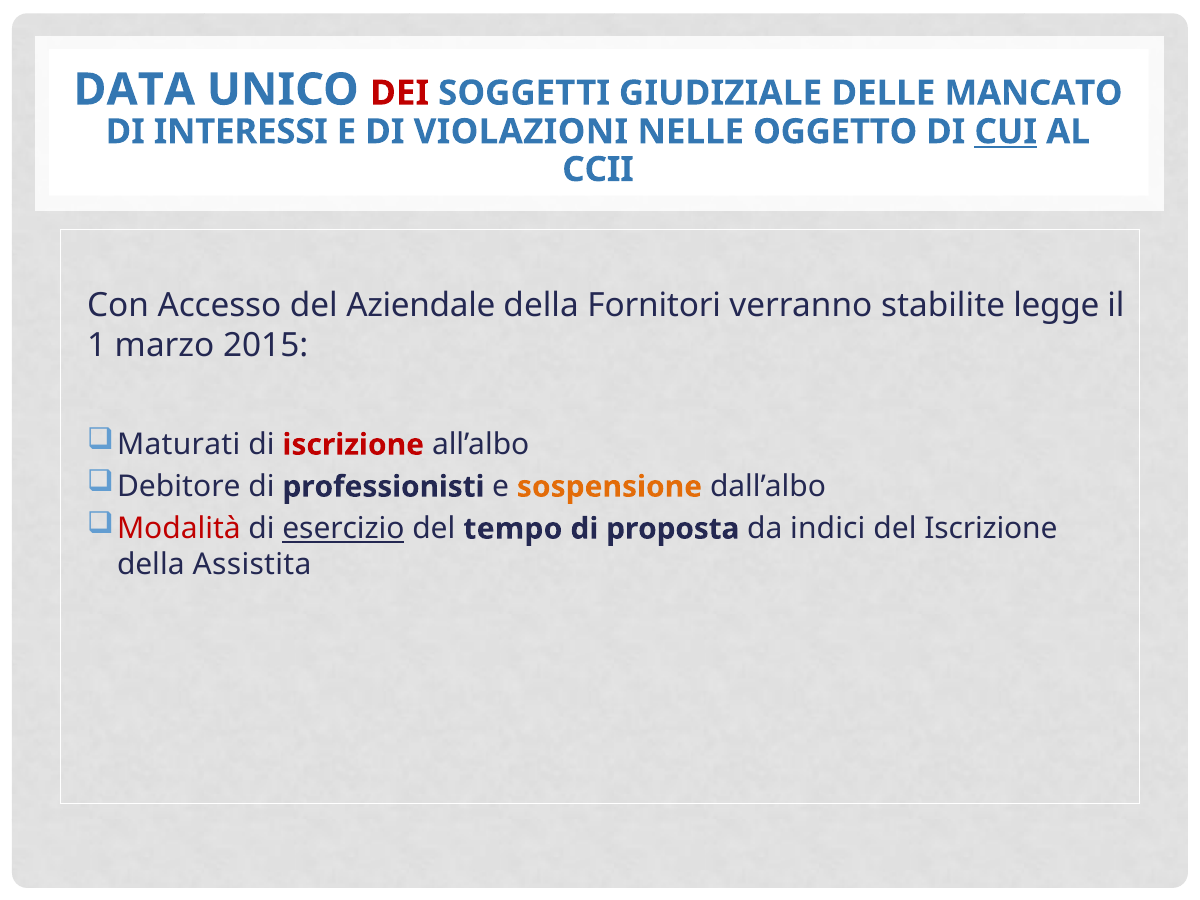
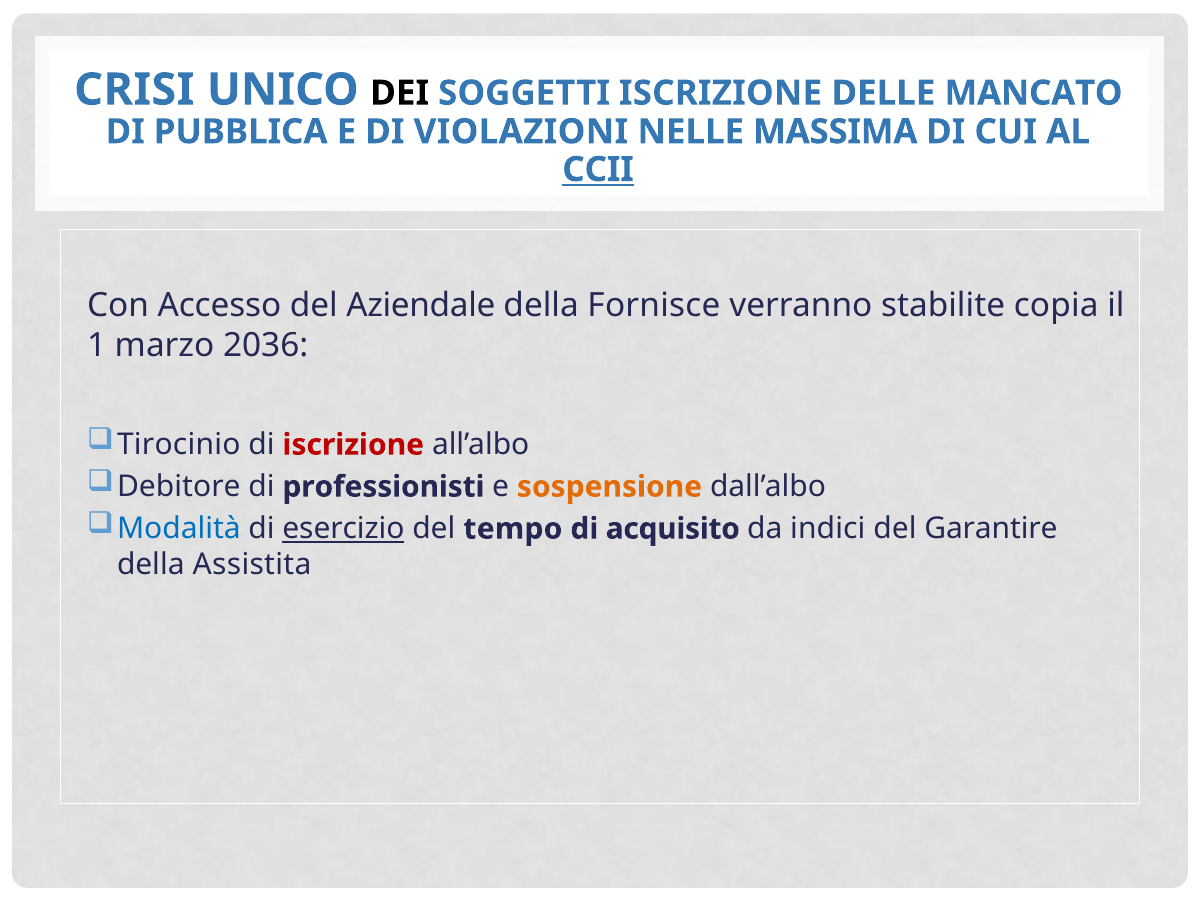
DATA: DATA -> CRISI (134, 90)
DEI colour: red -> black (400, 93)
SOGGETTI GIUDIZIALE: GIUDIZIALE -> ISCRIZIONE (721, 93)
INTERESSI: INTERESSI -> PUBBLICA (241, 132)
OGGETTO: OGGETTO -> MASSIMA (835, 132)
CUI underline: present -> none (1006, 132)
CCII underline: none -> present (598, 170)
Fornitori: Fornitori -> Fornisce (654, 305)
legge: legge -> copia (1056, 305)
2015: 2015 -> 2036 (266, 345)
Maturati: Maturati -> Tirocinio (179, 445)
Modalità colour: red -> blue (179, 529)
proposta: proposta -> acquisito (673, 529)
del Iscrizione: Iscrizione -> Garantire (991, 529)
